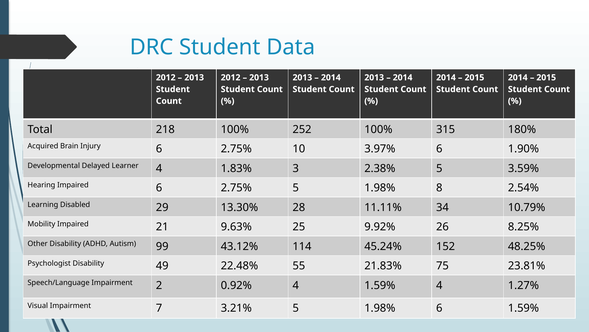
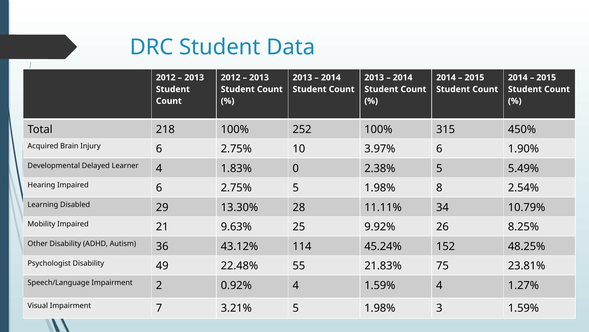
180%: 180% -> 450% (522, 129)
3: 3 -> 0 (296, 168)
3.59%: 3.59% -> 5.49% (523, 168)
99: 99 -> 36 (162, 246)
1.98% 6: 6 -> 3 (439, 308)
